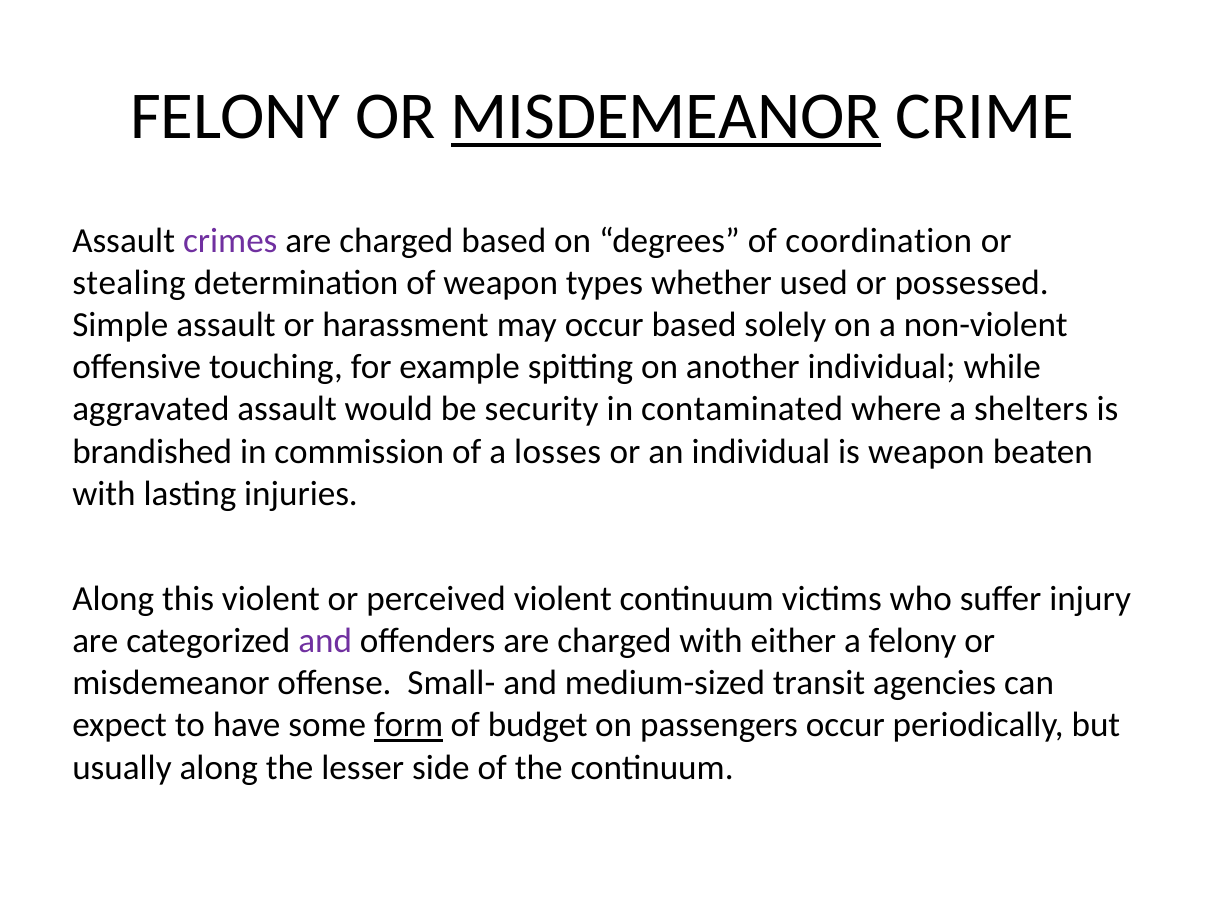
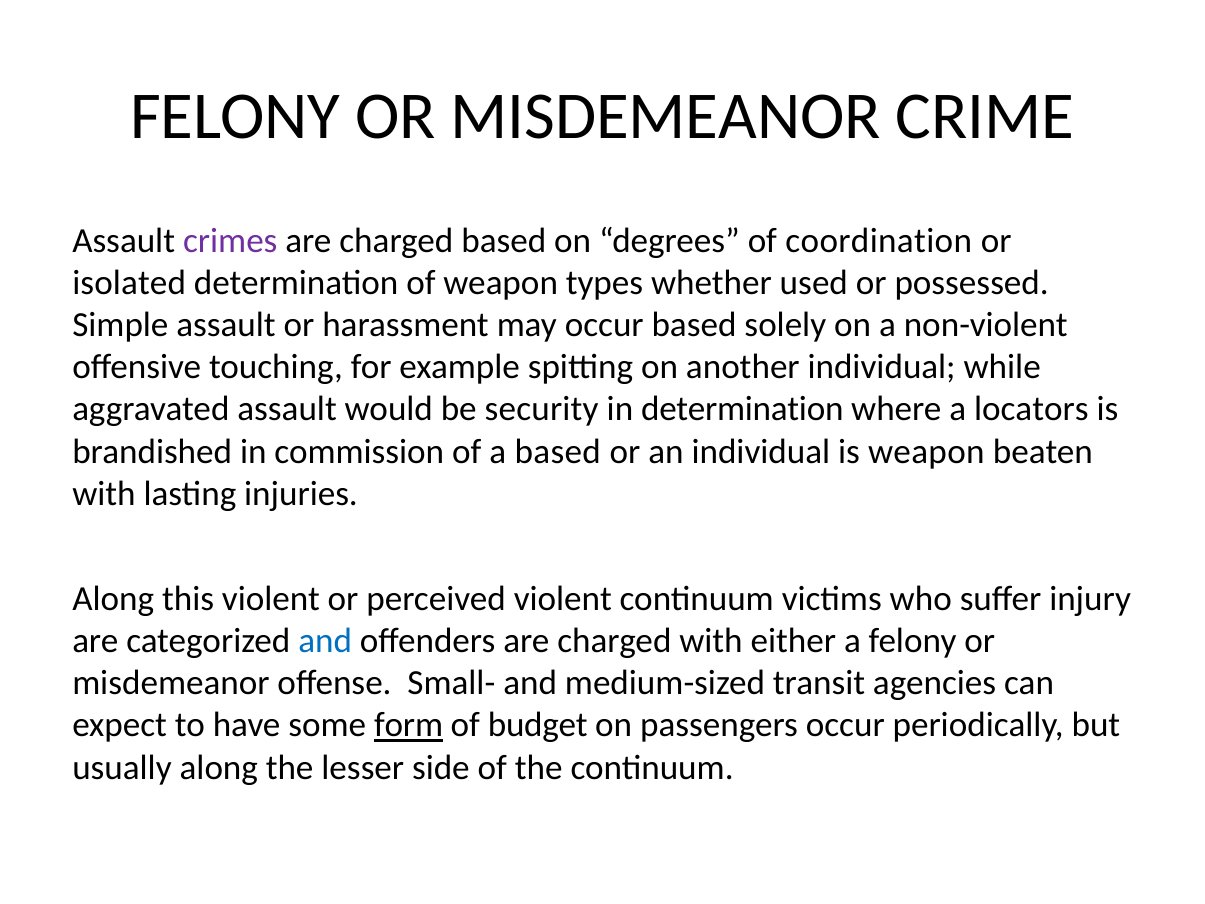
MISDEMEANOR underline: present -> none (666, 116)
stealing: stealing -> isolated (129, 283)
in contaminated: contaminated -> determination (742, 409)
shelters: shelters -> locators (1031, 409)
a losses: losses -> based (558, 451)
and colour: purple -> blue (325, 641)
